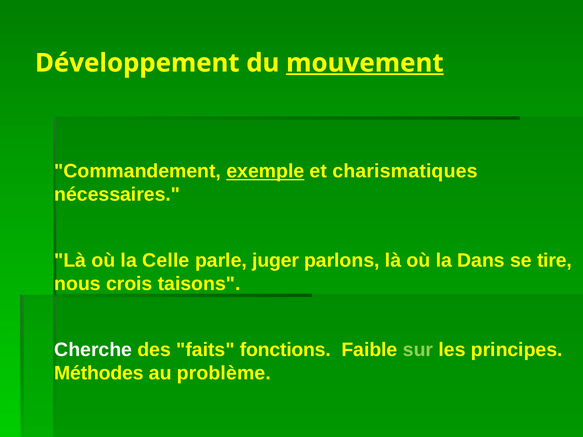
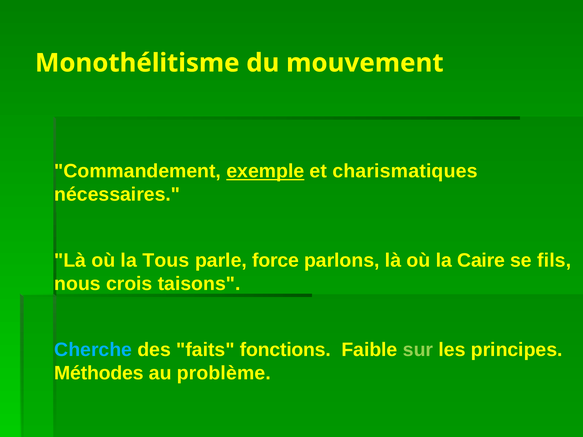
Développement: Développement -> Monothélitisme (137, 63)
mouvement underline: present -> none (365, 63)
Celle: Celle -> Tous (166, 261)
juger: juger -> force (276, 261)
Dans: Dans -> Caire (481, 261)
tire: tire -> fils (554, 261)
Cherche colour: white -> light blue (93, 350)
